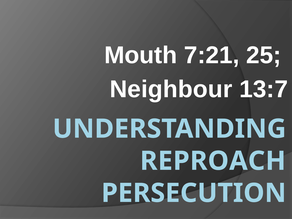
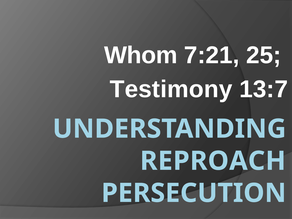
Mouth: Mouth -> Whom (141, 55)
Neighbour: Neighbour -> Testimony (171, 89)
